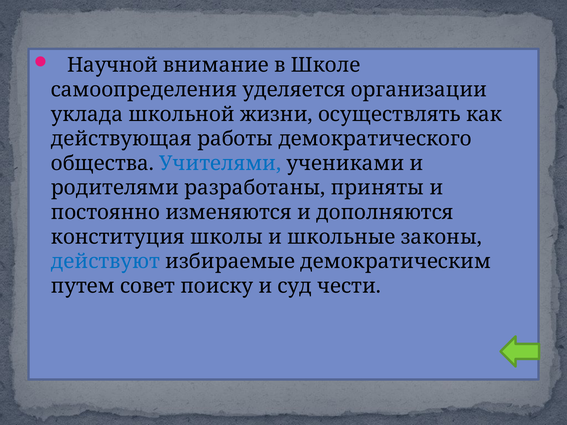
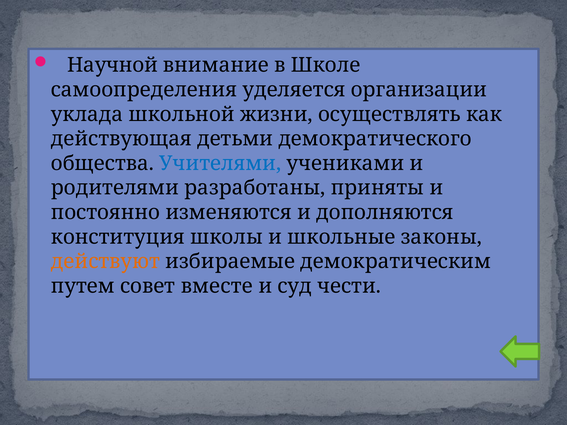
работы: работы -> детьми (235, 139)
действуют colour: blue -> orange (105, 262)
поиску: поиску -> вместе (217, 286)
